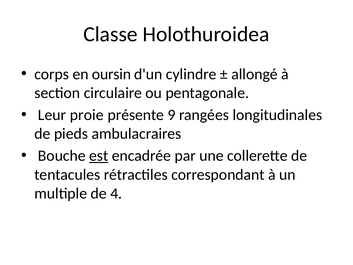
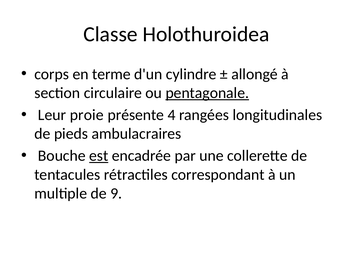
oursin: oursin -> terme (111, 74)
pentagonale underline: none -> present (207, 93)
9: 9 -> 4 (171, 115)
4: 4 -> 9 (116, 193)
